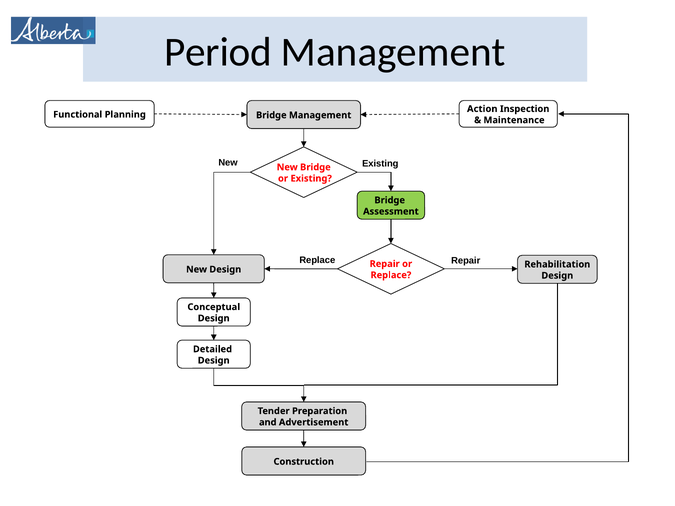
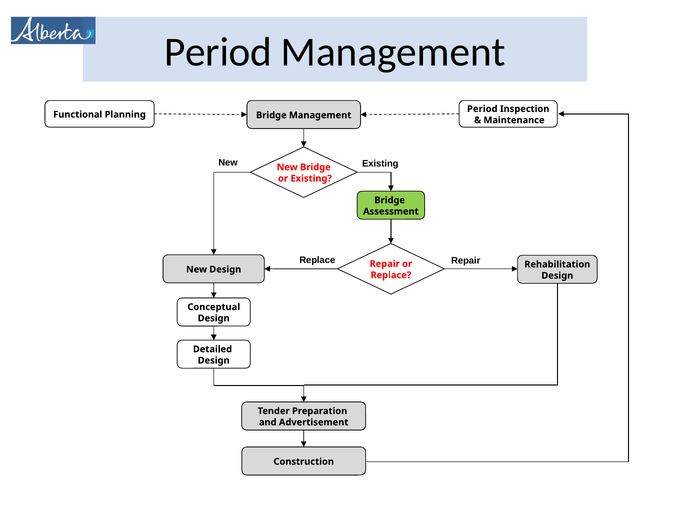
Action: Action -> Period (482, 109)
